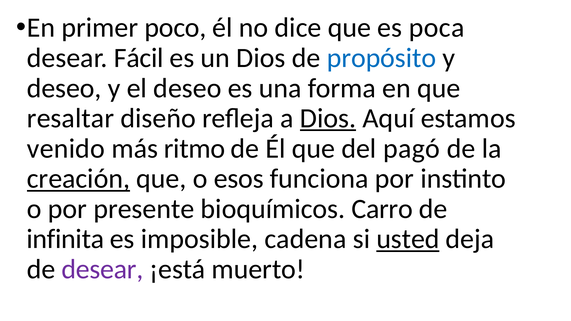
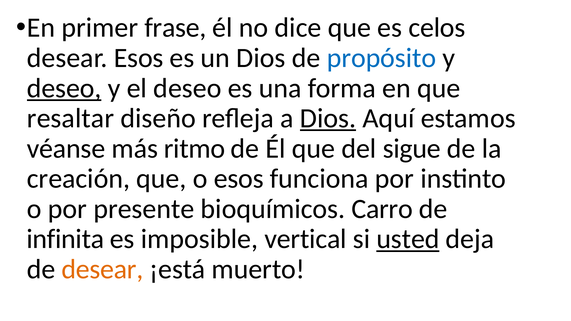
poco: poco -> frase (175, 28)
poca: poca -> celos (437, 28)
desear Fácil: Fácil -> Esos (139, 58)
deseo underline: none -> present (64, 88)
venido: venido -> véanse (66, 149)
pagó: pagó -> sigue (412, 149)
creación underline: present -> none (78, 179)
cadena: cadena -> vertical (306, 239)
desear colour: purple -> orange (102, 269)
